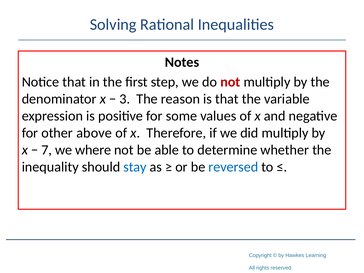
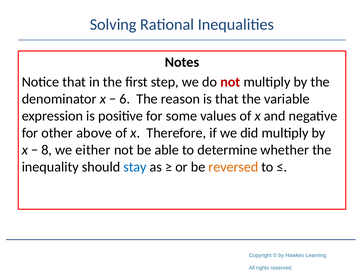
3: 3 -> 6 (125, 99)
7: 7 -> 8 (47, 150)
where: where -> either (93, 150)
reversed colour: blue -> orange (233, 167)
